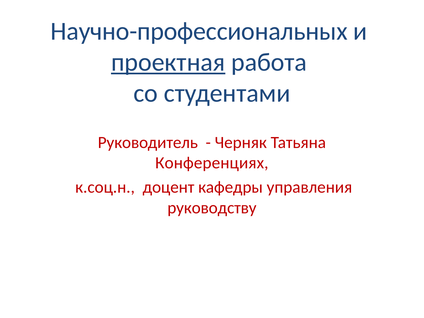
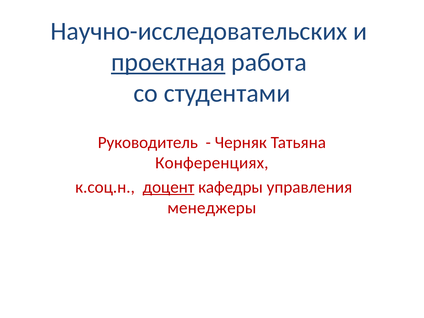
Научно-профессиональных: Научно-профессиональных -> Научно-исследовательских (199, 31)
доцент underline: none -> present (169, 187)
руководству: руководству -> менеджеры (212, 208)
